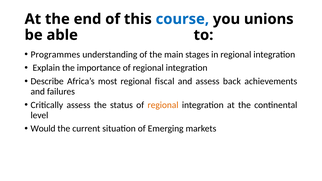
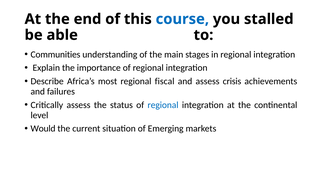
unions: unions -> stalled (269, 19)
Programmes: Programmes -> Communities (55, 54)
back: back -> crisis (232, 81)
regional colour: orange -> blue (163, 105)
